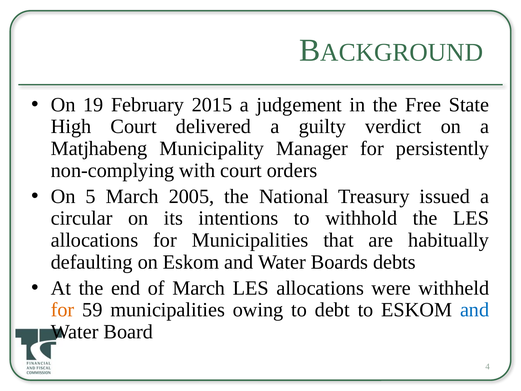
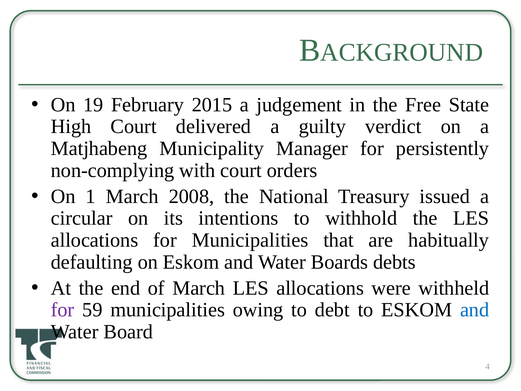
5: 5 -> 1 (91, 196)
2005: 2005 -> 2008 (191, 196)
for colour: orange -> purple (63, 310)
